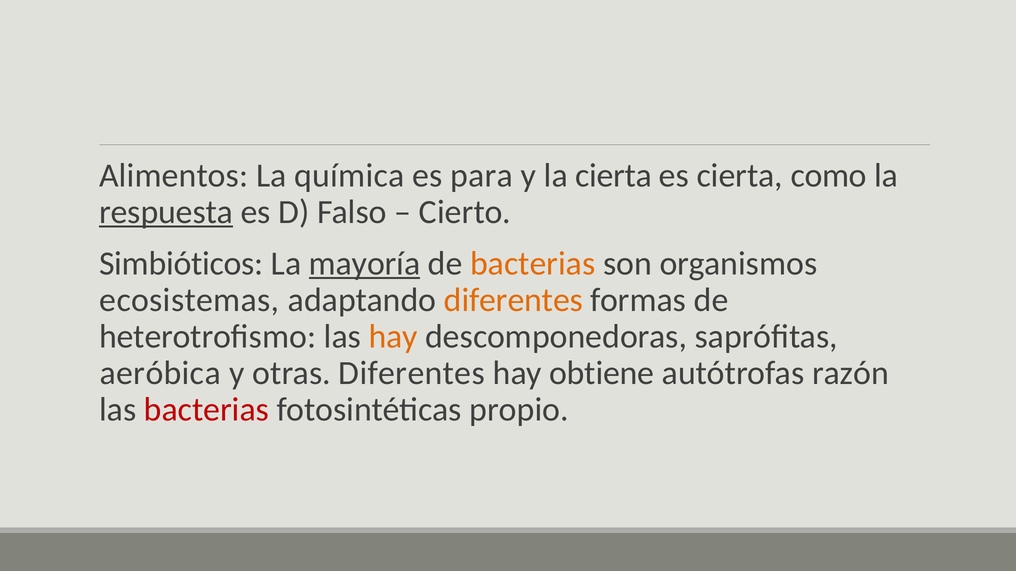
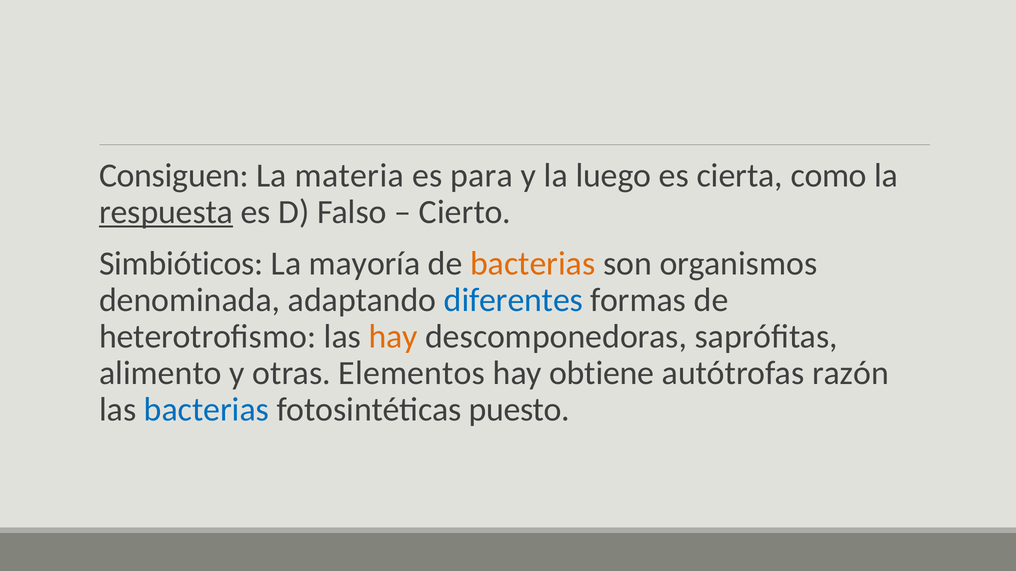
Alimentos: Alimentos -> Consiguen (174, 176)
química: química -> materia (349, 176)
la cierta: cierta -> luego (613, 176)
mayoría underline: present -> none (365, 264)
ecosistemas: ecosistemas -> denominada (190, 300)
diferentes colour: orange -> blue (513, 300)
aeróbica: aeróbica -> alimento (160, 374)
otras Diferentes: Diferentes -> Elementos (412, 374)
bacterias colour: red -> blue (206, 410)
propio: propio -> puesto (519, 410)
